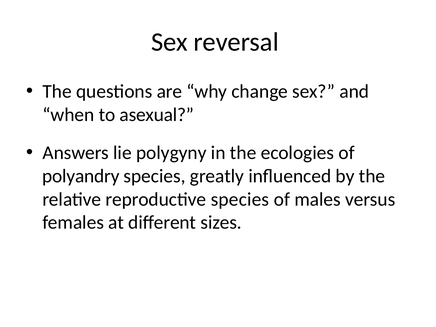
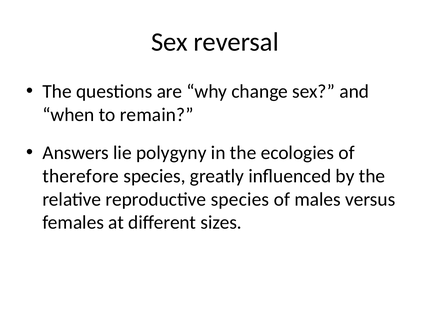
asexual: asexual -> remain (157, 115)
polyandry: polyandry -> therefore (81, 176)
